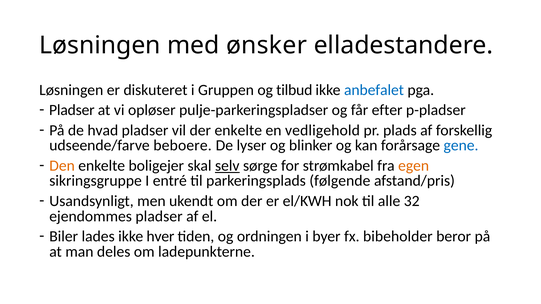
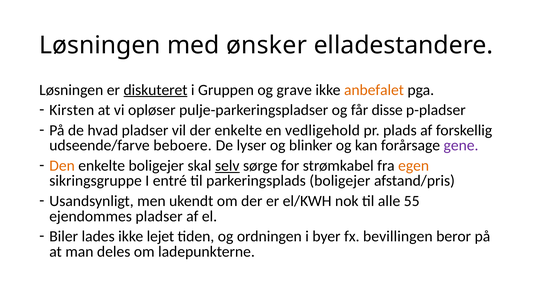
diskuteret underline: none -> present (156, 90)
tilbud: tilbud -> grave (294, 90)
anbefalet colour: blue -> orange (374, 90)
Pladser: Pladser -> Kirsten (72, 110)
efter: efter -> disse (387, 110)
gene colour: blue -> purple (461, 146)
parkeringsplads følgende: følgende -> boligejer (340, 181)
32: 32 -> 55 (412, 201)
hver: hver -> lejet (160, 237)
bibeholder: bibeholder -> bevillingen (398, 237)
